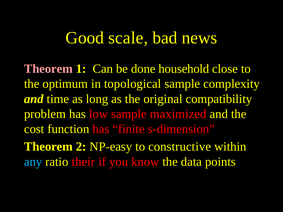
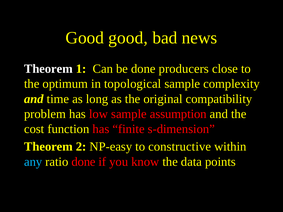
Good scale: scale -> good (128, 38)
Theorem colour: pink -> white (48, 69)
household: household -> producers (184, 69)
maximized: maximized -> assumption (178, 114)
ratio their: their -> done (84, 162)
